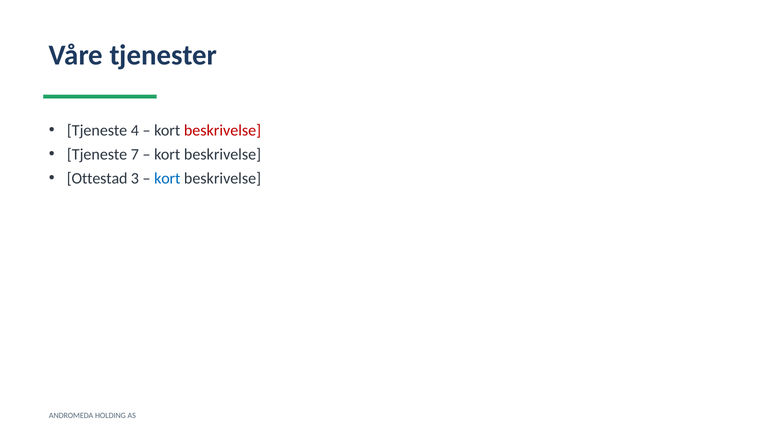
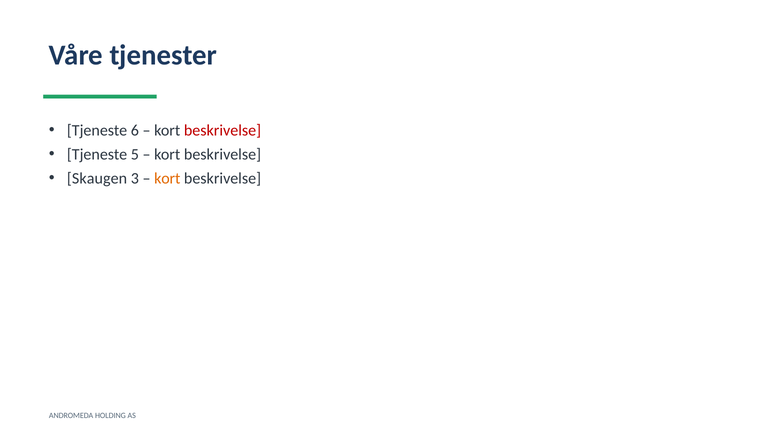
4: 4 -> 6 (135, 130)
7: 7 -> 5 (135, 154)
Ottestad: Ottestad -> Skaugen (97, 178)
kort colour: blue -> orange (167, 178)
